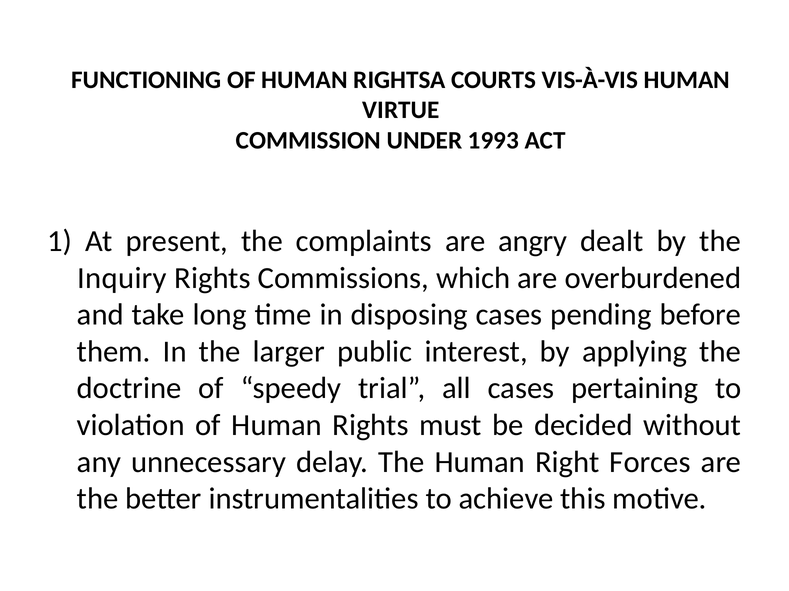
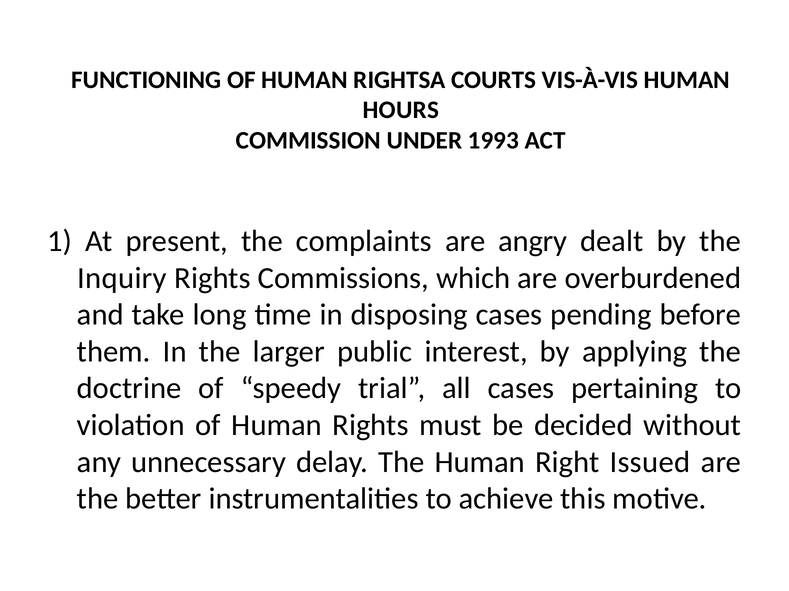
VIRTUE: VIRTUE -> HOURS (401, 110)
Forces: Forces -> Issued (650, 463)
